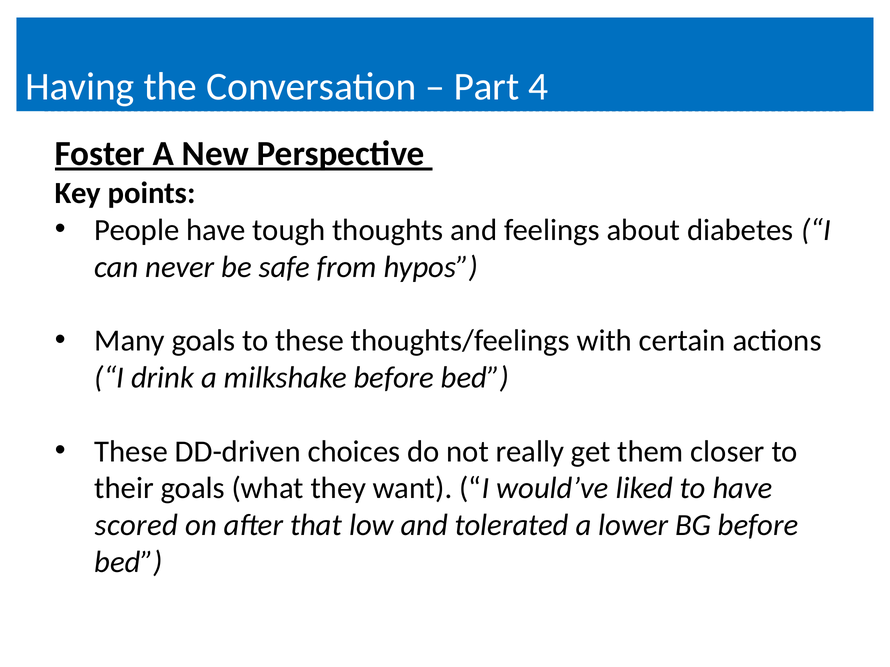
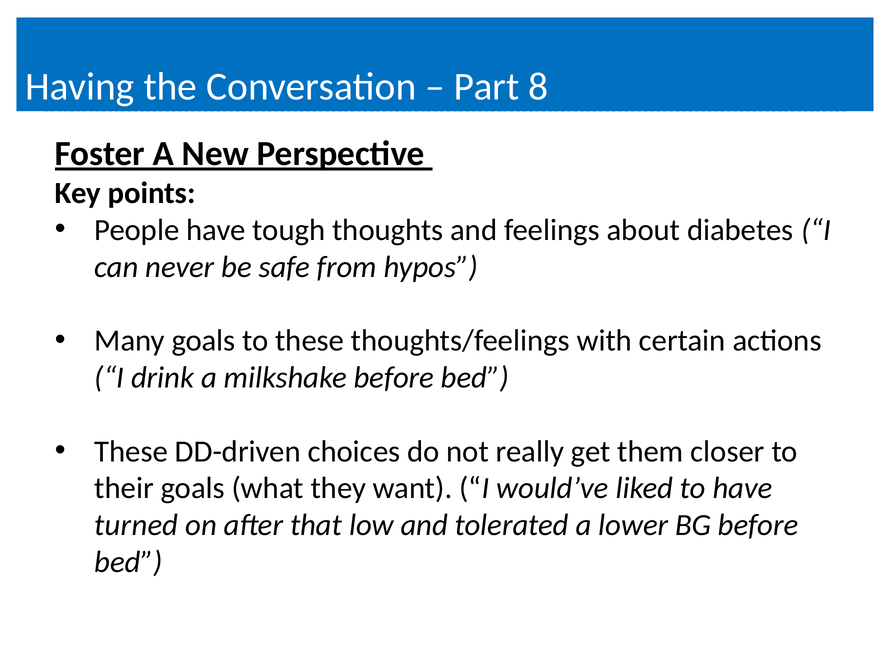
4: 4 -> 8 (538, 87)
scored: scored -> turned (136, 526)
